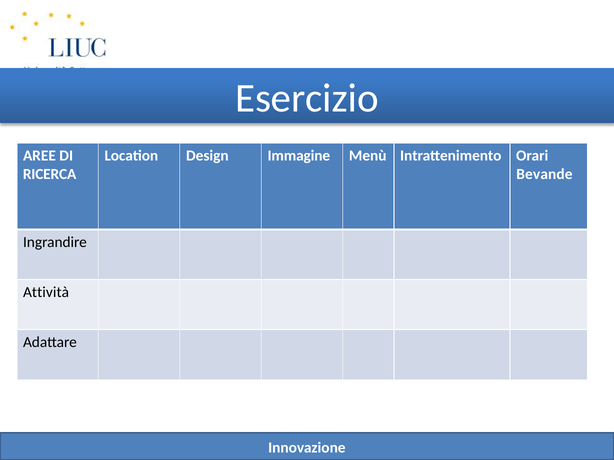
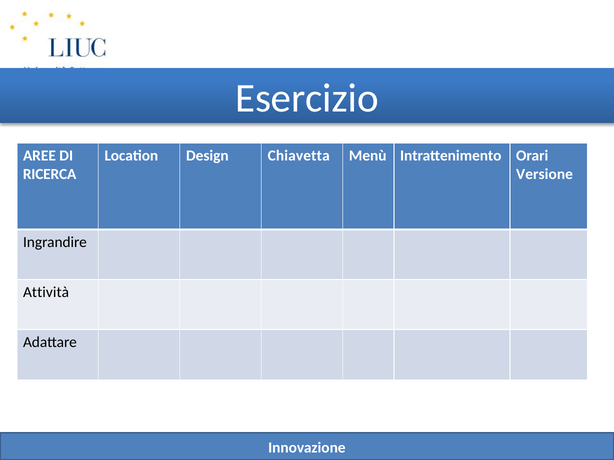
Immagine: Immagine -> Chiavetta (299, 156)
Bevande: Bevande -> Versione (545, 175)
